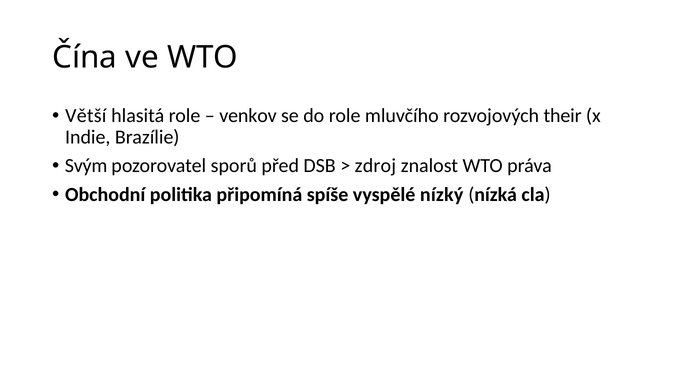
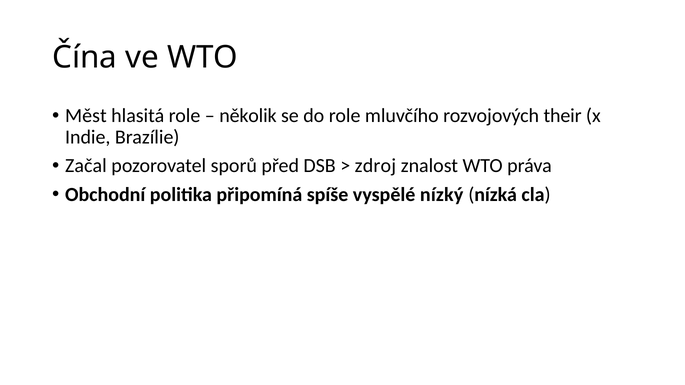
Větší: Větší -> Měst (86, 116)
venkov: venkov -> několik (248, 116)
Svým: Svým -> Začal (86, 166)
